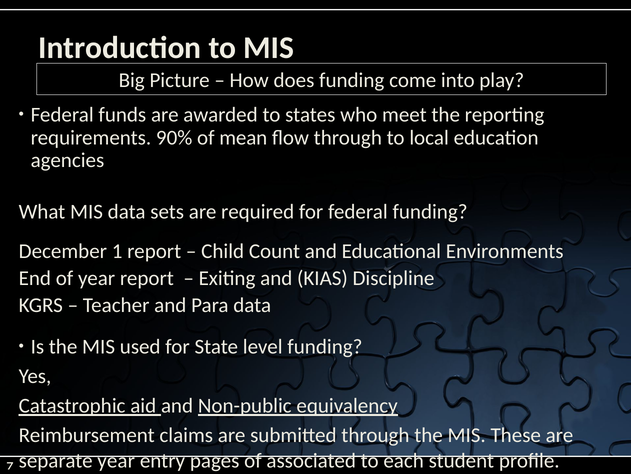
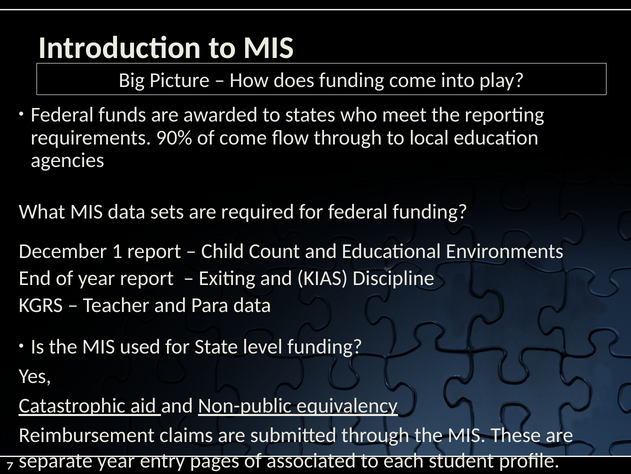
of mean: mean -> come (243, 137)
